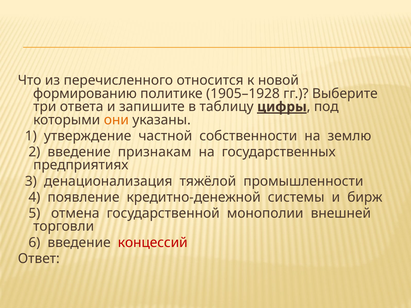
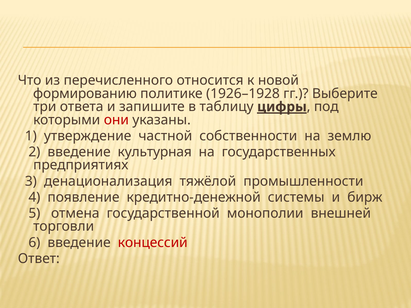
1905–1928: 1905–1928 -> 1926–1928 (243, 94)
они colour: orange -> red (116, 120)
признакам: признакам -> культурная (155, 152)
